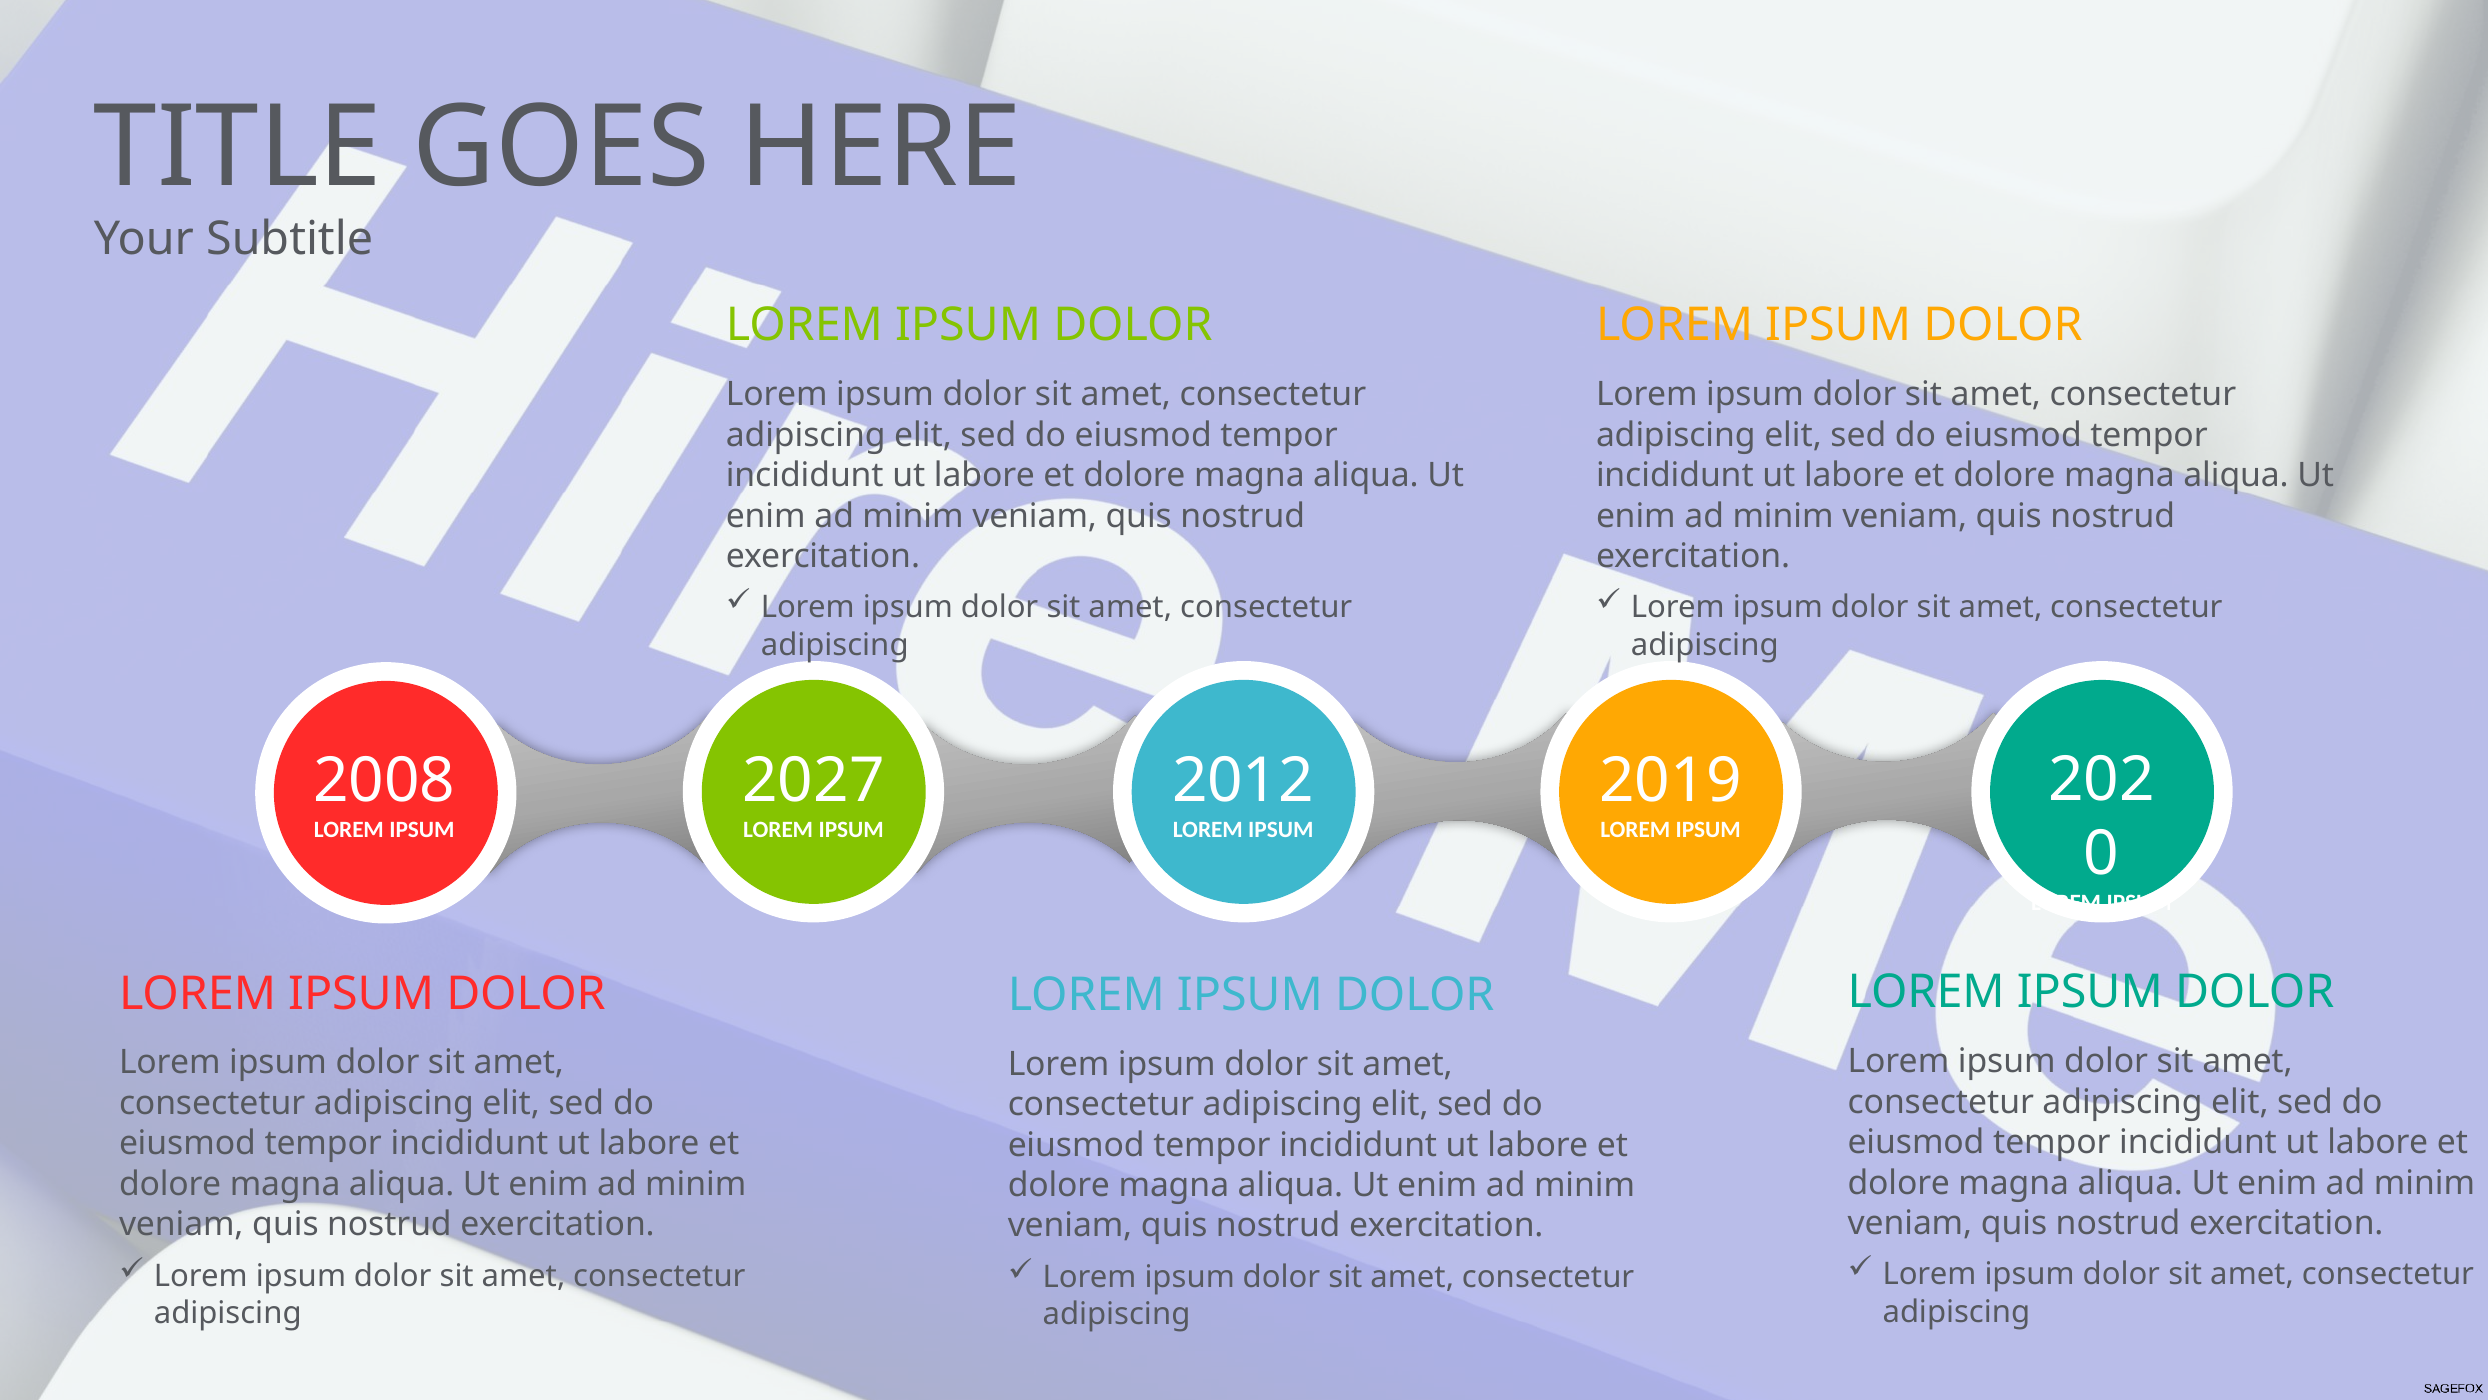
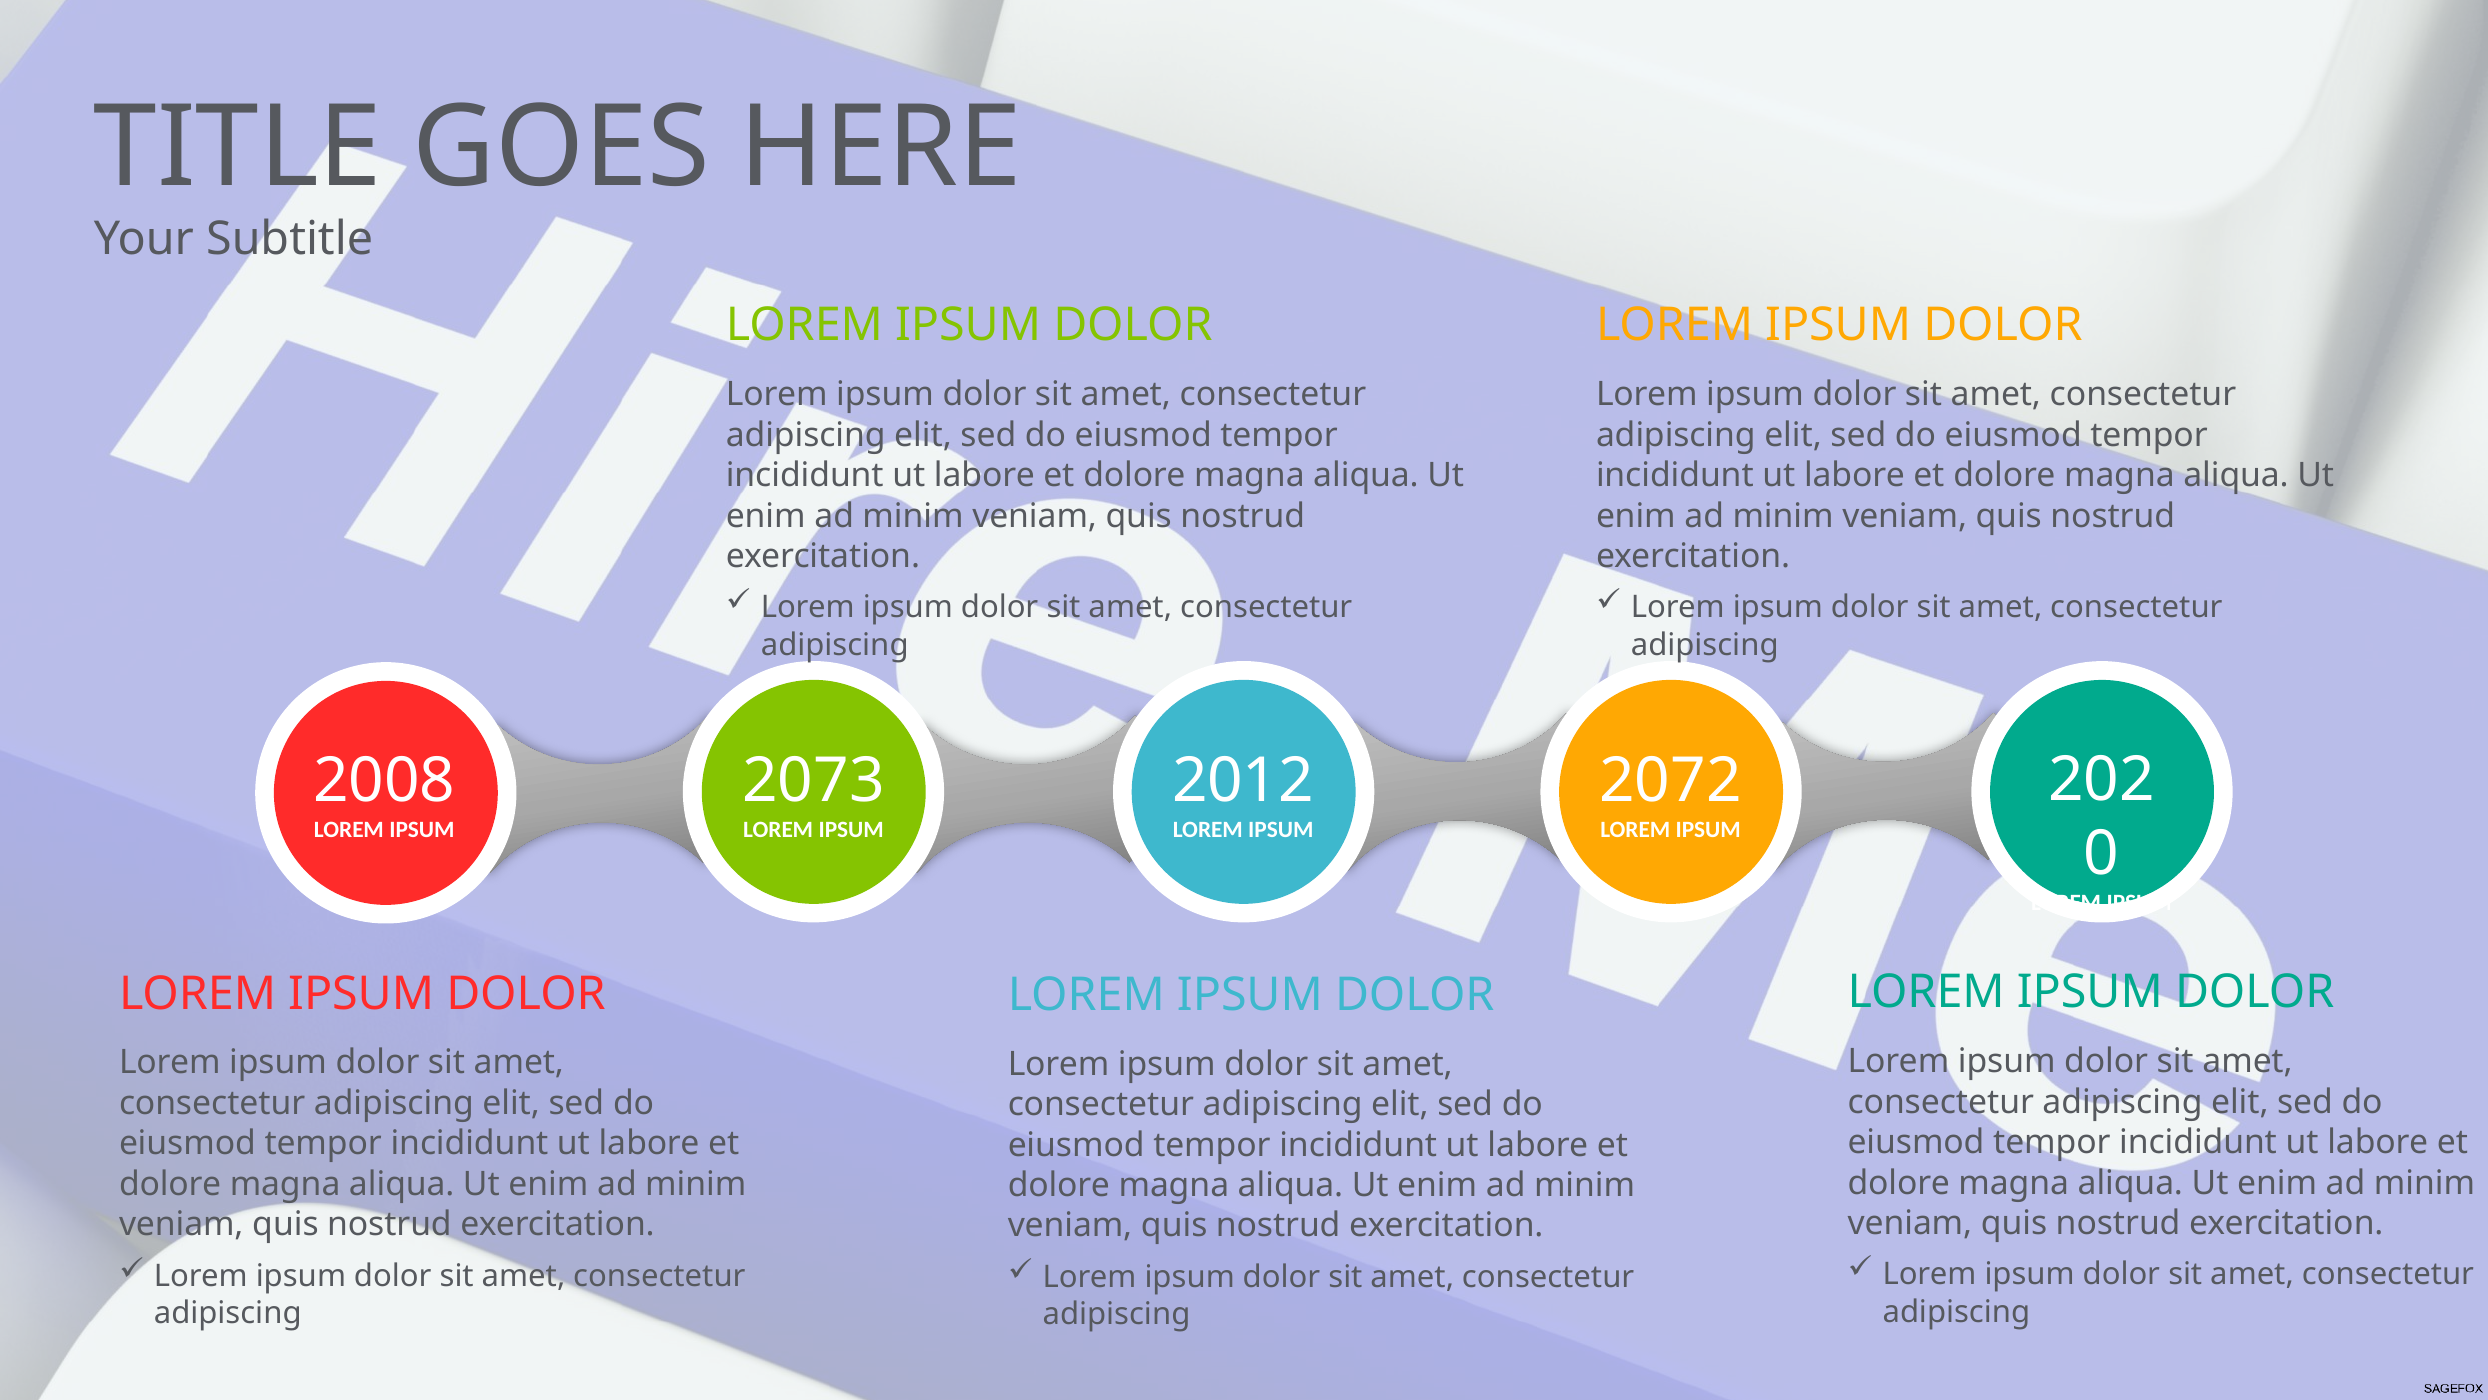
2027: 2027 -> 2073 (814, 780)
2019: 2019 -> 2072 (1671, 780)
